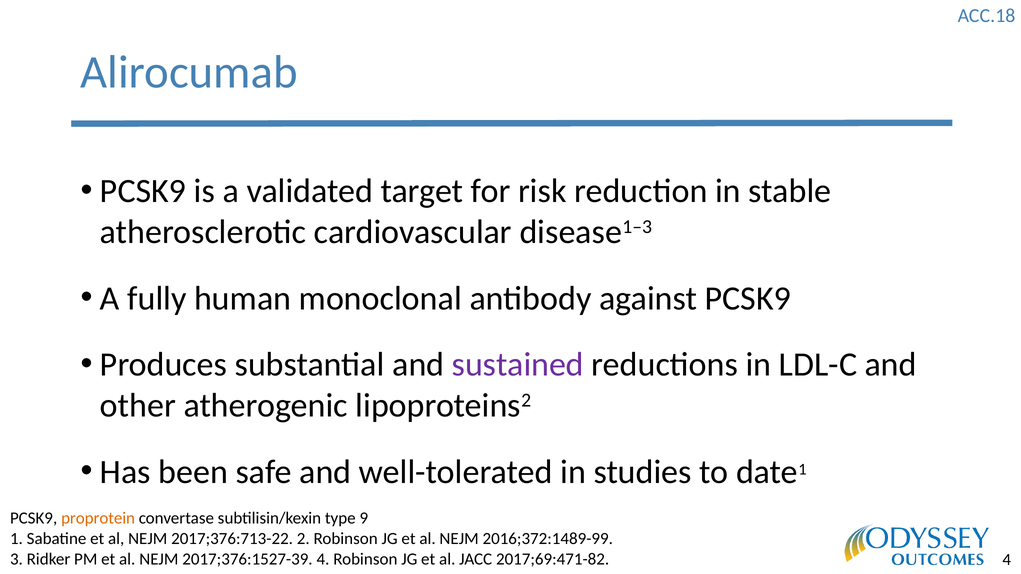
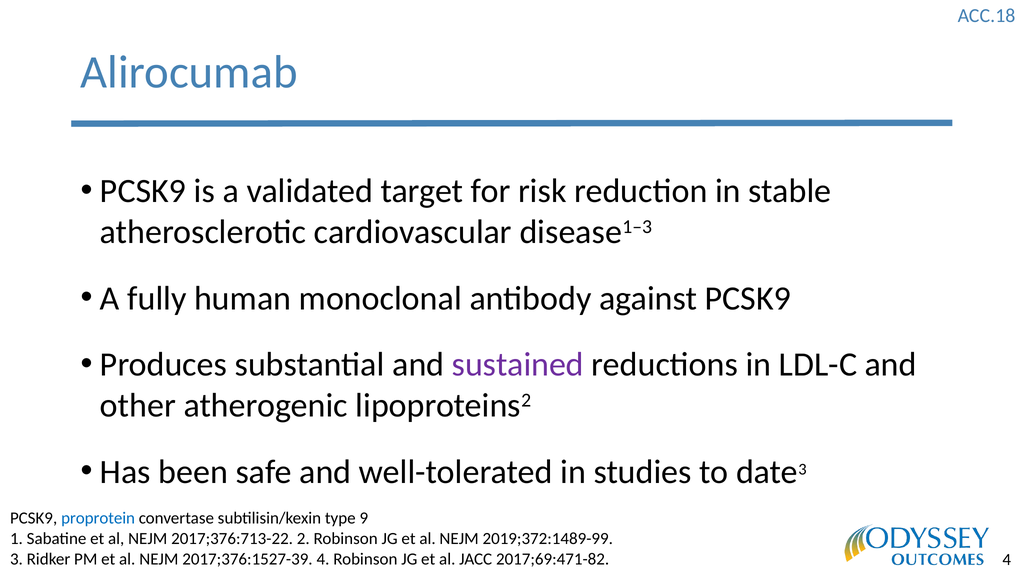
1: 1 -> 3 (803, 470)
proprotein colour: orange -> blue (98, 519)
2016;372:1489-99: 2016;372:1489-99 -> 2019;372:1489-99 (548, 539)
